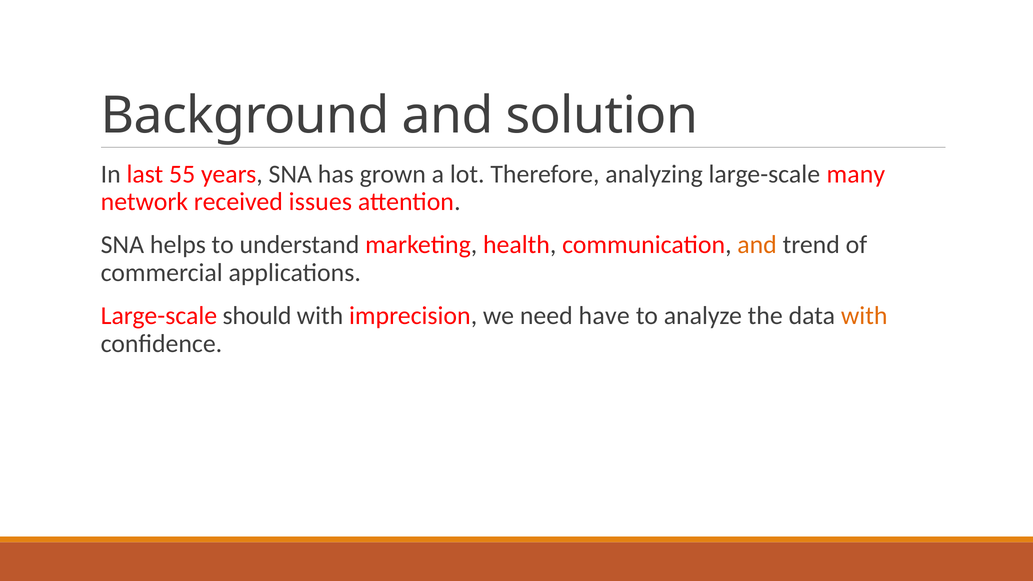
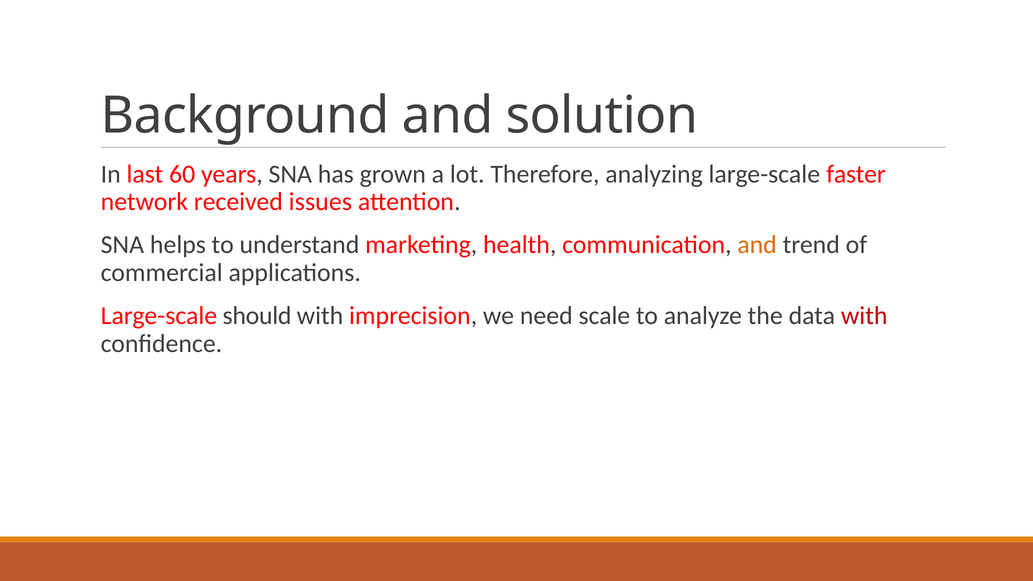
55: 55 -> 60 (182, 174)
many: many -> faster (856, 174)
have: have -> scale (604, 316)
with colour: orange -> red (864, 316)
